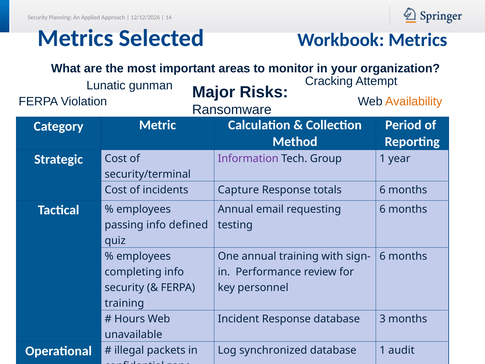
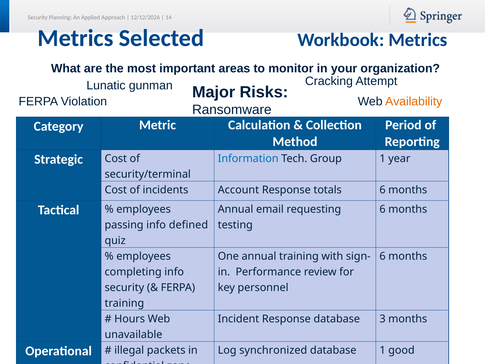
Information colour: purple -> blue (248, 159)
Capture: Capture -> Account (238, 190)
audit: audit -> good (401, 350)
